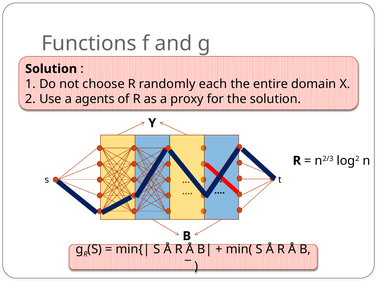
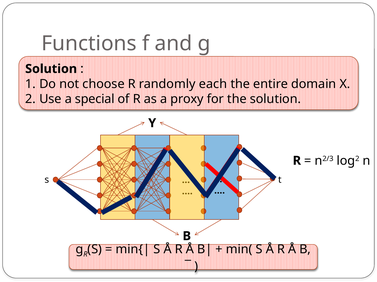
agents: agents -> special (95, 99)
